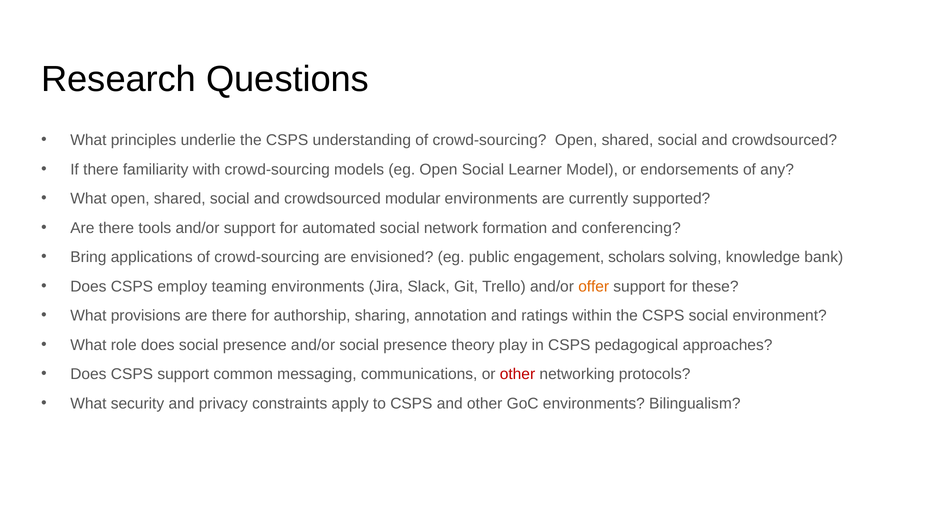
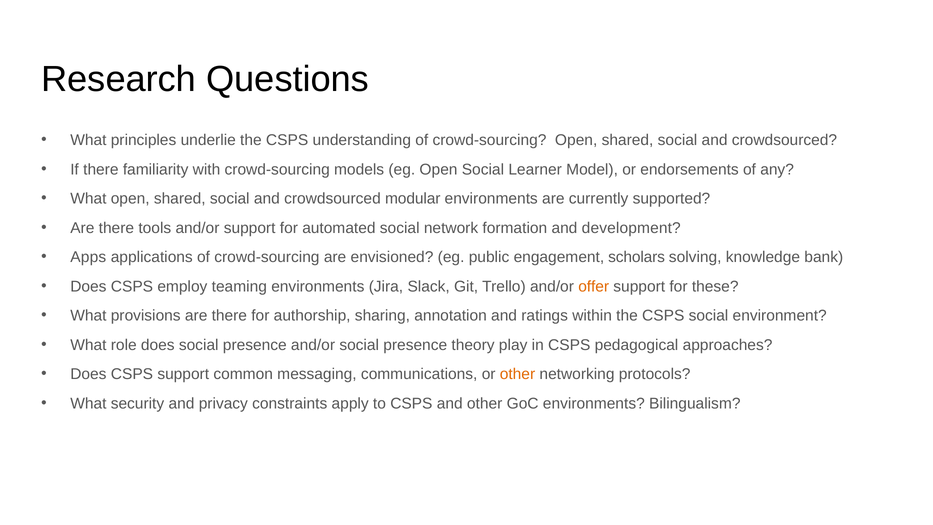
conferencing: conferencing -> development (631, 228)
Bring: Bring -> Apps (88, 257)
other colour: red -> orange (517, 374)
